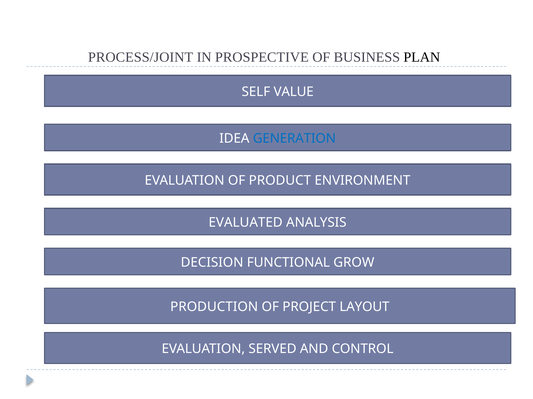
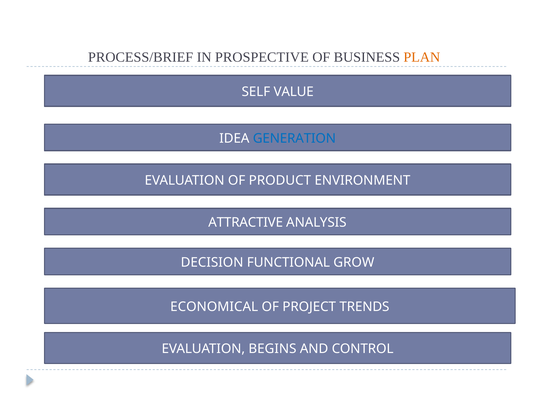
PROCESS/JOINT: PROCESS/JOINT -> PROCESS/BRIEF (141, 57)
PLAN colour: black -> orange (422, 57)
EVALUATED: EVALUATED -> ATTRACTIVE (246, 223)
PRODUCTION: PRODUCTION -> ECONOMICAL (214, 307)
LAYOUT: LAYOUT -> TRENDS (364, 307)
SERVED: SERVED -> BEGINS (272, 350)
